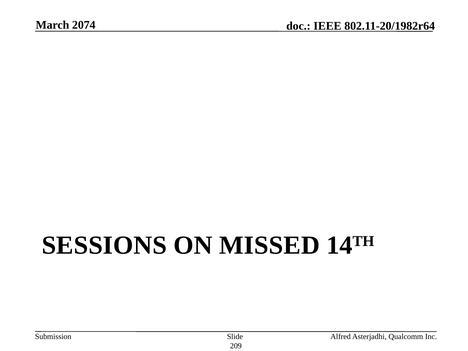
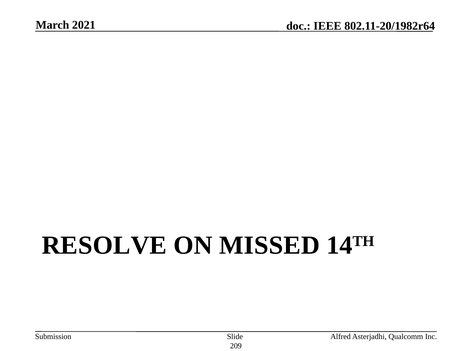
2074: 2074 -> 2021 (84, 25)
SESSIONS: SESSIONS -> RESOLVE (104, 245)
